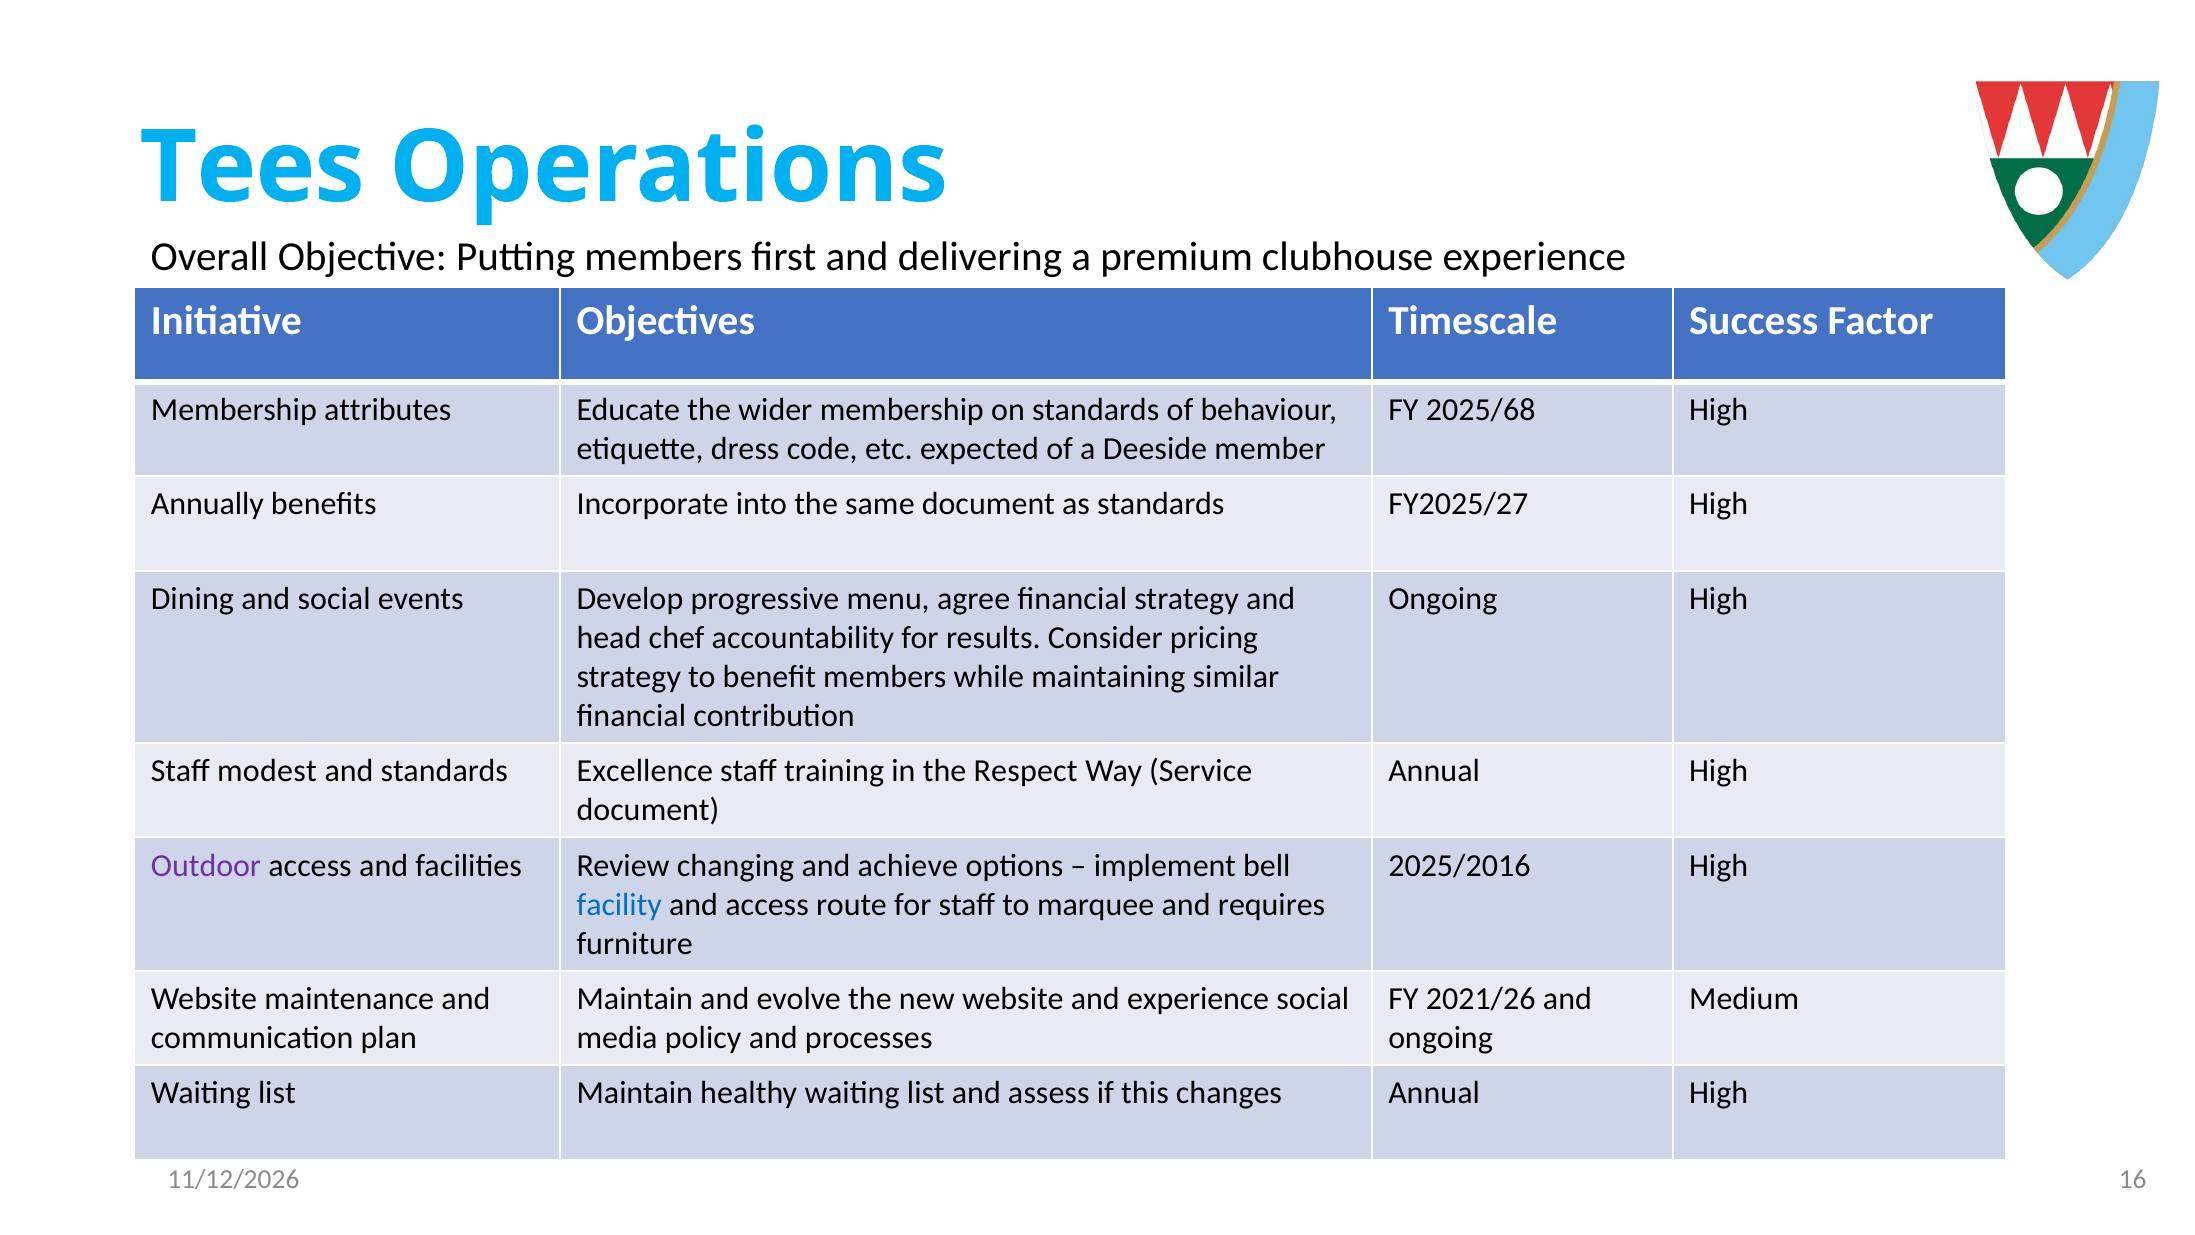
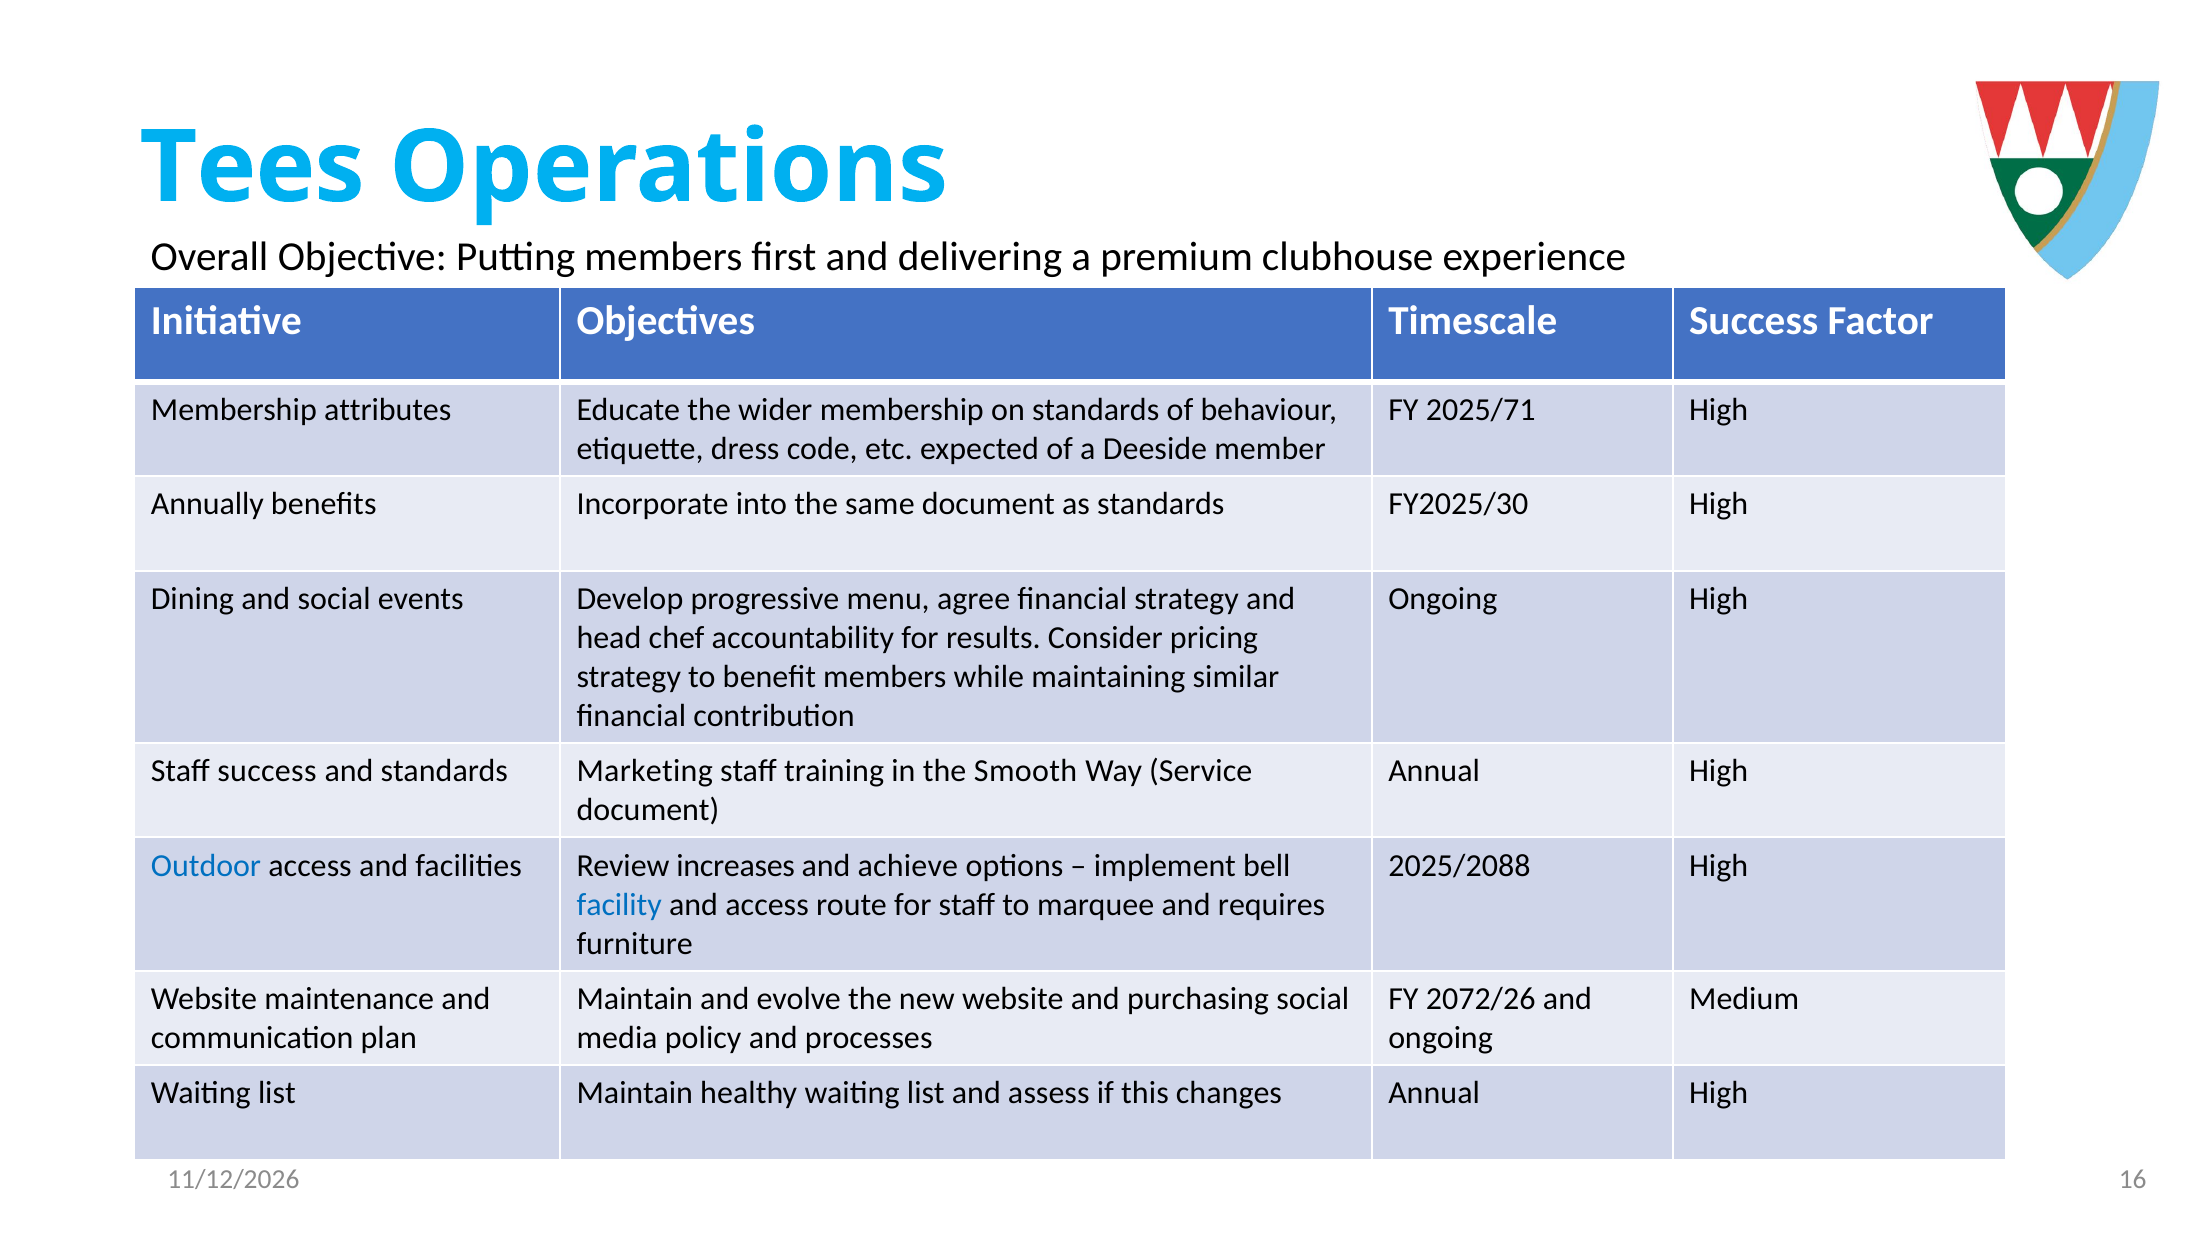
2025/68: 2025/68 -> 2025/71 (1481, 410)
FY2025/27: FY2025/27 -> FY2025/30 (1458, 504)
Staff modest: modest -> success (267, 771)
Excellence: Excellence -> Marketing (645, 771)
Respect: Respect -> Smooth (1026, 771)
Outdoor colour: purple -> blue (206, 865)
changing: changing -> increases (736, 865)
2025/2016: 2025/2016 -> 2025/2088 (1459, 865)
and experience: experience -> purchasing (1198, 999)
2021/26: 2021/26 -> 2072/26 (1481, 999)
